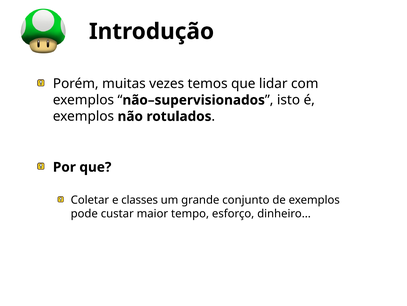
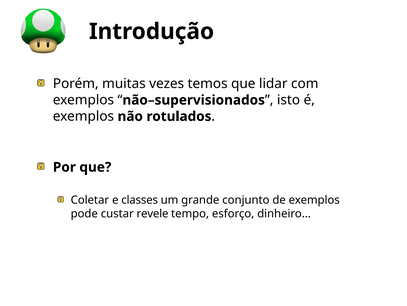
maior: maior -> revele (152, 213)
